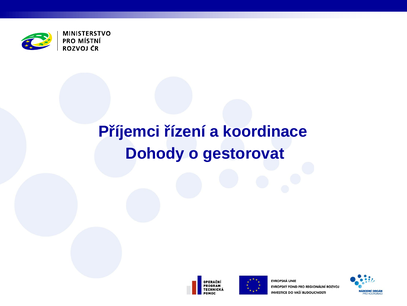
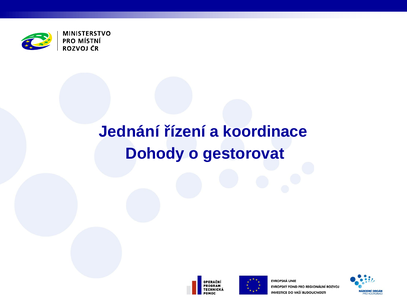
Příjemci: Příjemci -> Jednání (129, 131)
